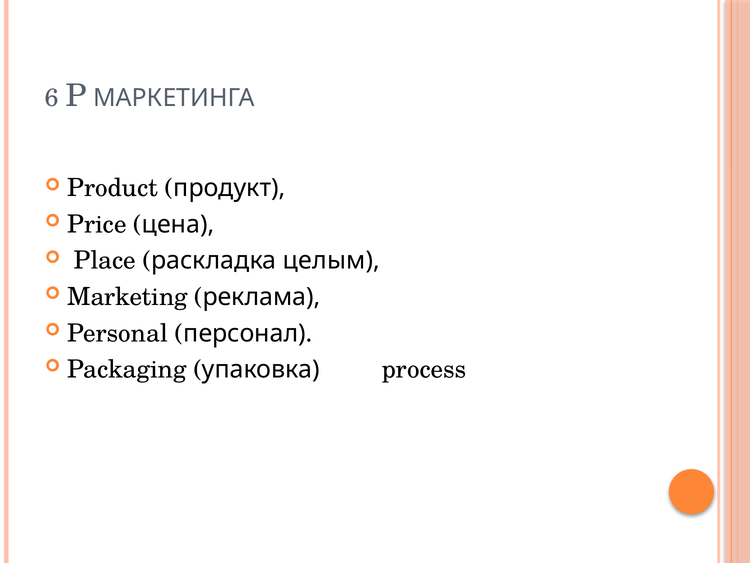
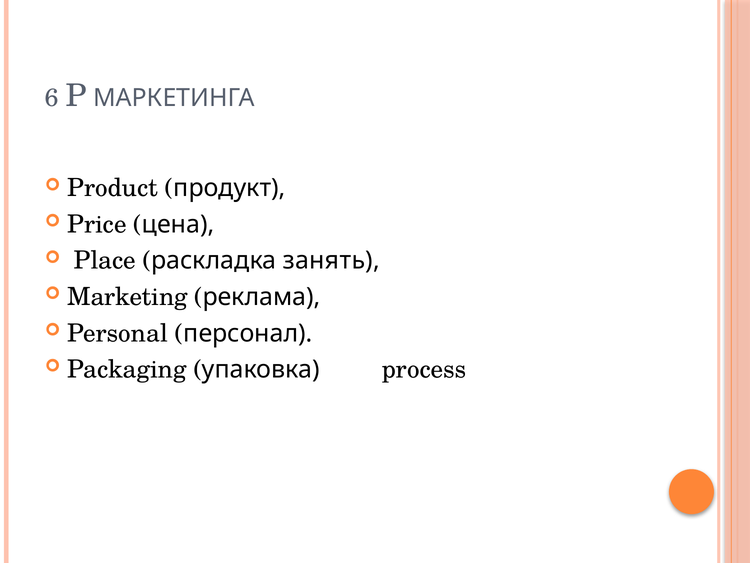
целым: целым -> занять (331, 260)
